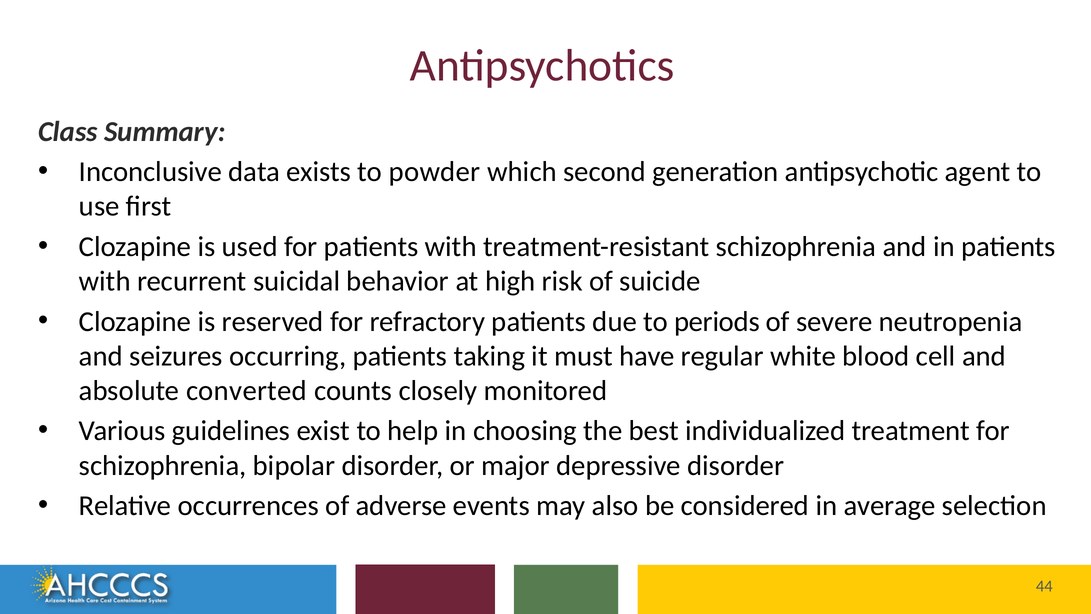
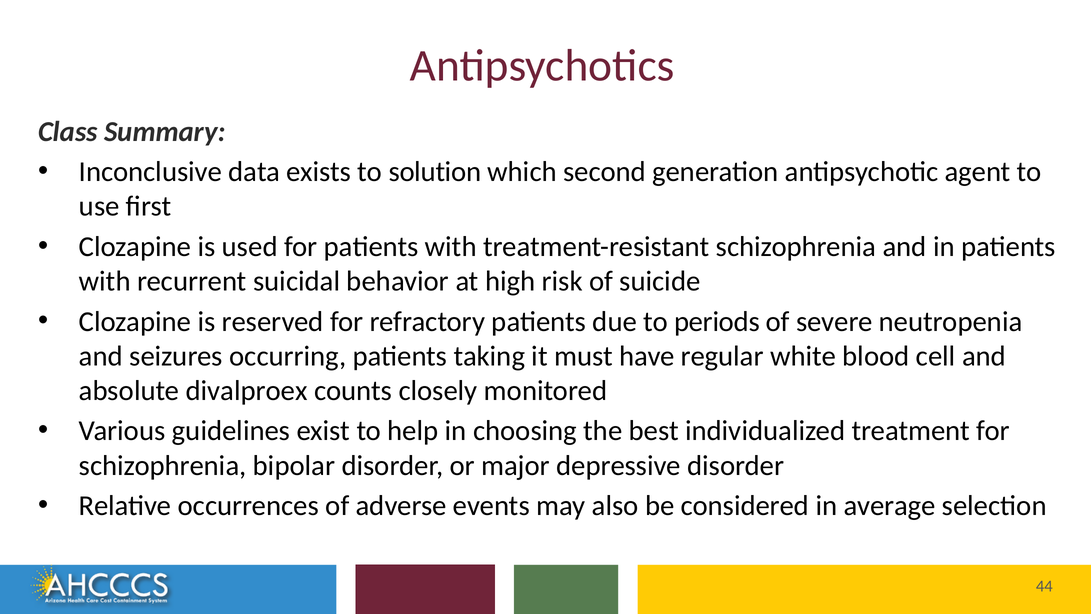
powder: powder -> solution (435, 172)
converted: converted -> divalproex (247, 390)
